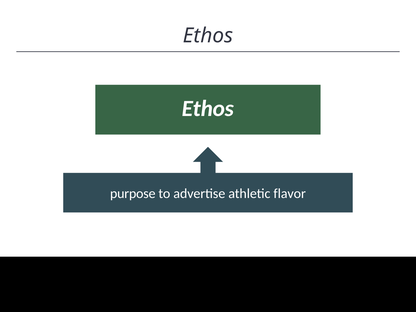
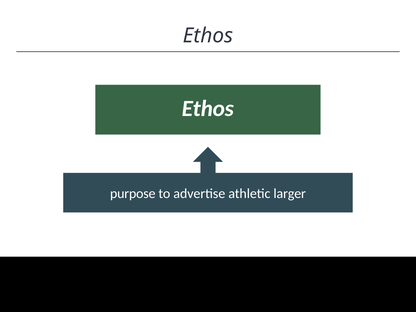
flavor: flavor -> larger (290, 194)
